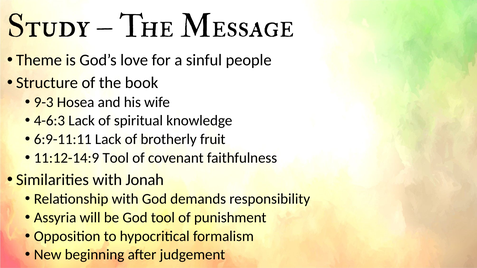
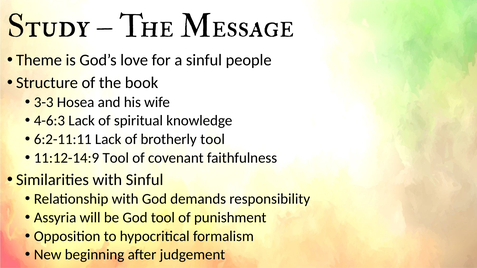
9-3: 9-3 -> 3-3 (44, 102)
6:9-11:11: 6:9-11:11 -> 6:2-11:11 (63, 139)
brotherly fruit: fruit -> tool (213, 139)
with Jonah: Jonah -> Sinful (145, 180)
